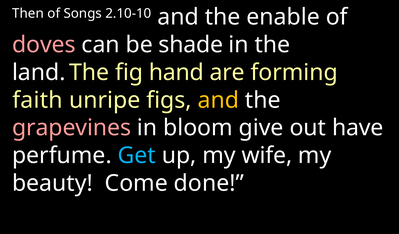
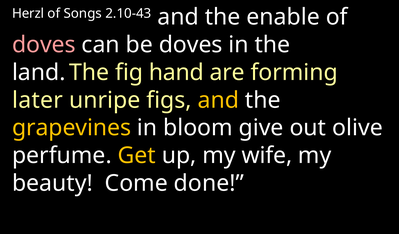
Then: Then -> Herzl (28, 13)
2.10-10: 2.10-10 -> 2.10-43 (128, 13)
be shade: shade -> doves (191, 45)
faith: faith -> later (38, 100)
grapevines colour: pink -> yellow (72, 128)
have: have -> olive (358, 128)
Get colour: light blue -> yellow (137, 155)
